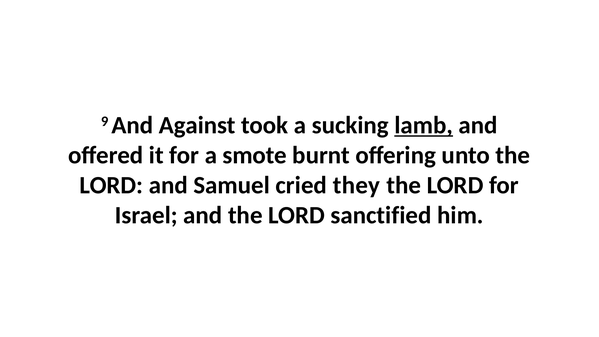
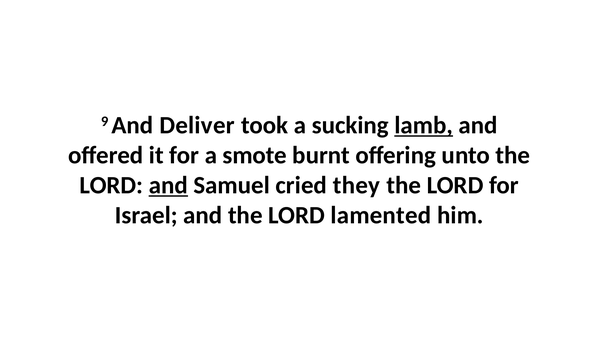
Against: Against -> Deliver (197, 125)
and underline: none -> present (168, 185)
sanctified: sanctified -> lamented (381, 215)
